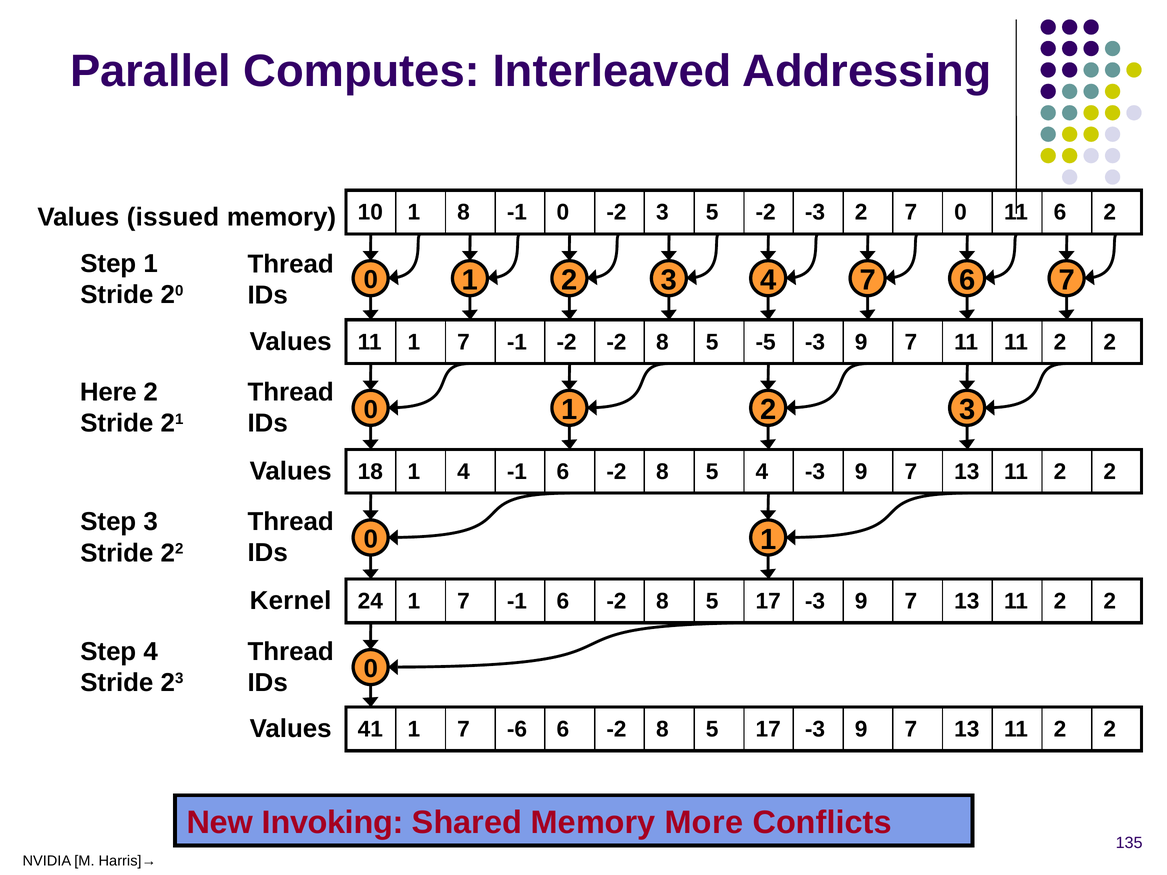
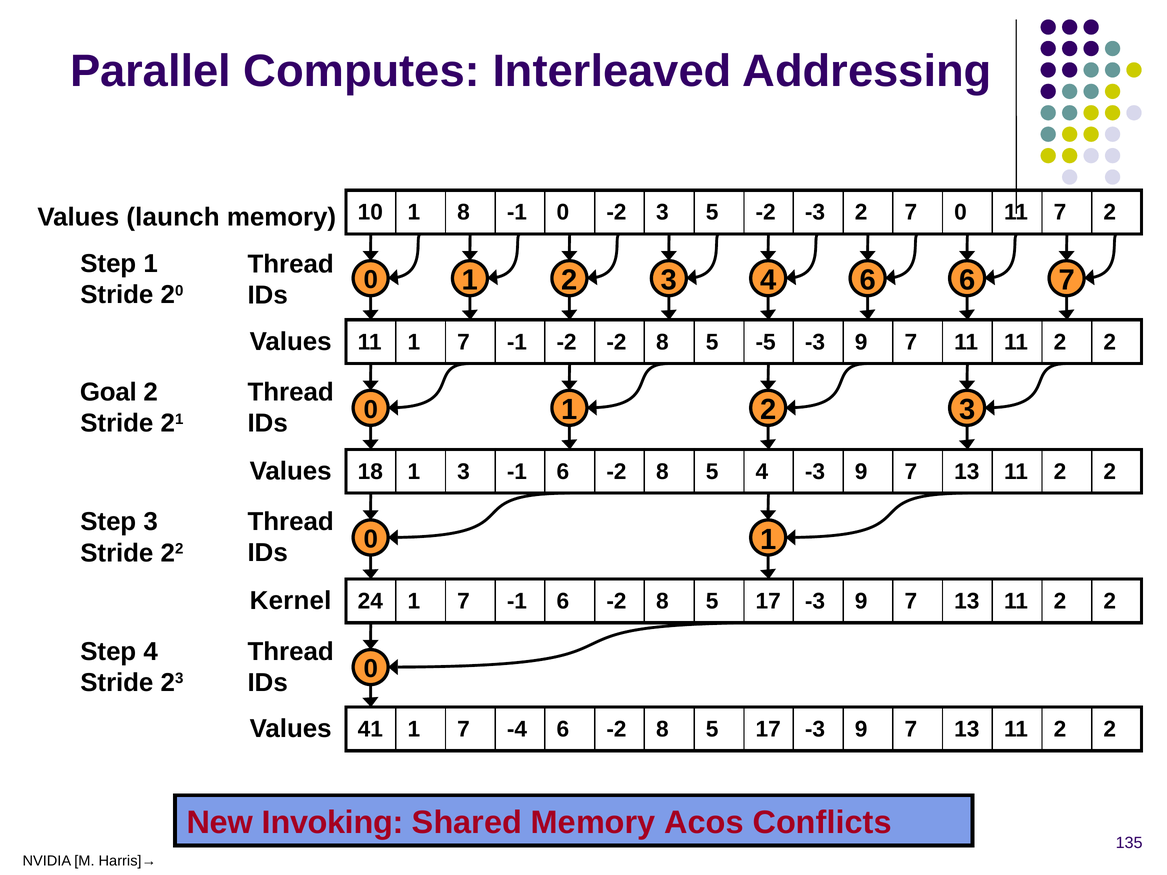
11 6: 6 -> 7 (1060, 212)
issued: issued -> launch (173, 217)
4 7: 7 -> 6 (868, 280)
Here: Here -> Goal (108, 392)
1 4: 4 -> 3 (463, 472)
-6: -6 -> -4 (517, 730)
More: More -> Acos (704, 823)
